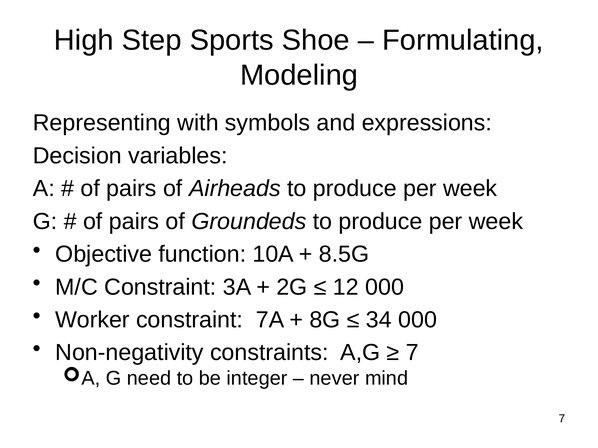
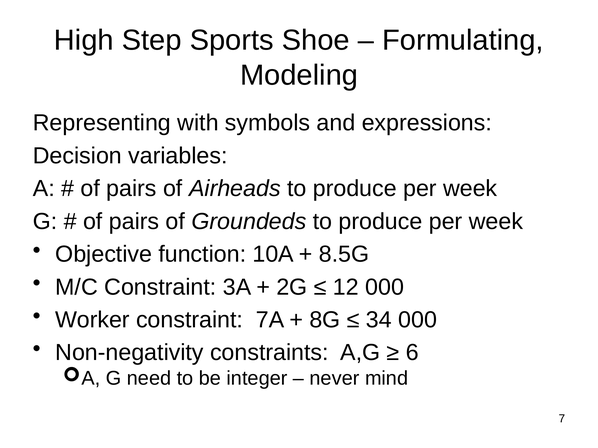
7: 7 -> 6 (412, 353)
